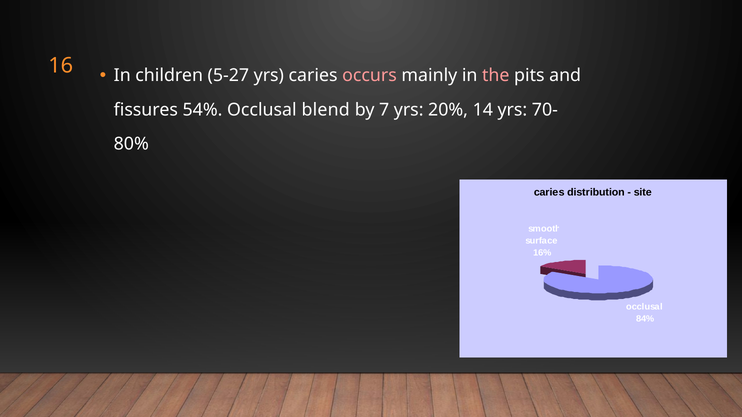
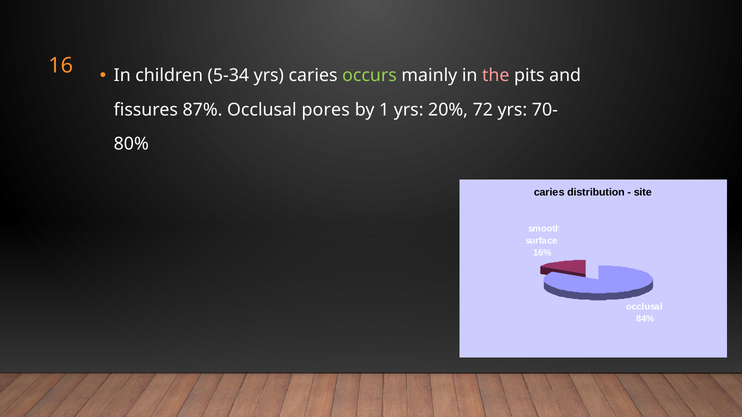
5-27: 5-27 -> 5-34 (228, 76)
occurs colour: pink -> light green (369, 76)
54%: 54% -> 87% (202, 110)
blend: blend -> pores (326, 110)
7: 7 -> 1 (384, 110)
14: 14 -> 72 (483, 110)
